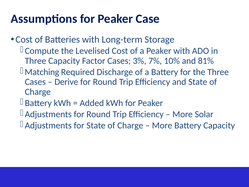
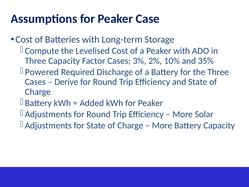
7%: 7% -> 2% (155, 61)
81%: 81% -> 35% (206, 61)
Matching: Matching -> Powered (42, 72)
